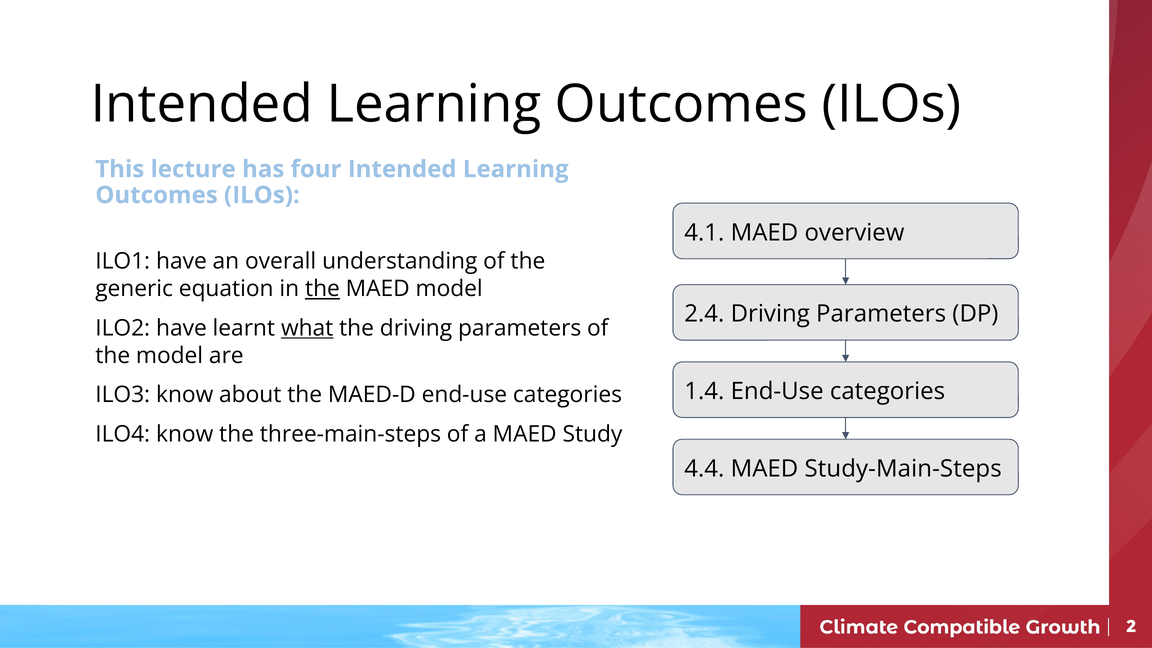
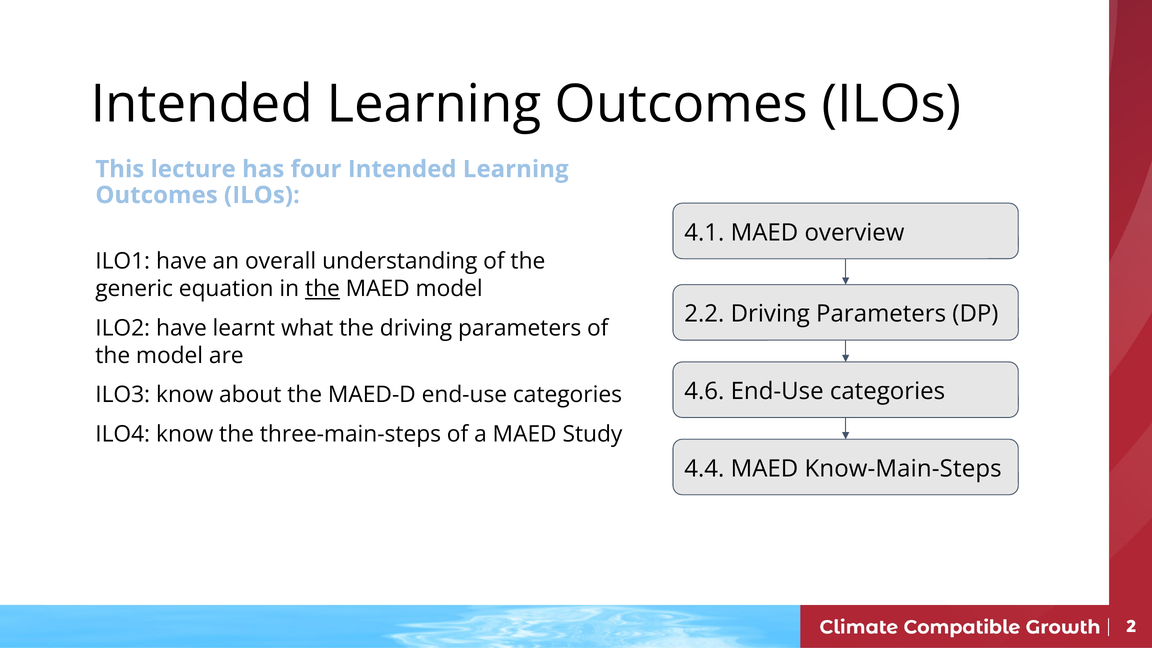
2.4: 2.4 -> 2.2 (704, 314)
what underline: present -> none (307, 328)
1.4: 1.4 -> 4.6 (704, 391)
Study-Main-Steps: Study-Main-Steps -> Know-Main-Steps (903, 469)
